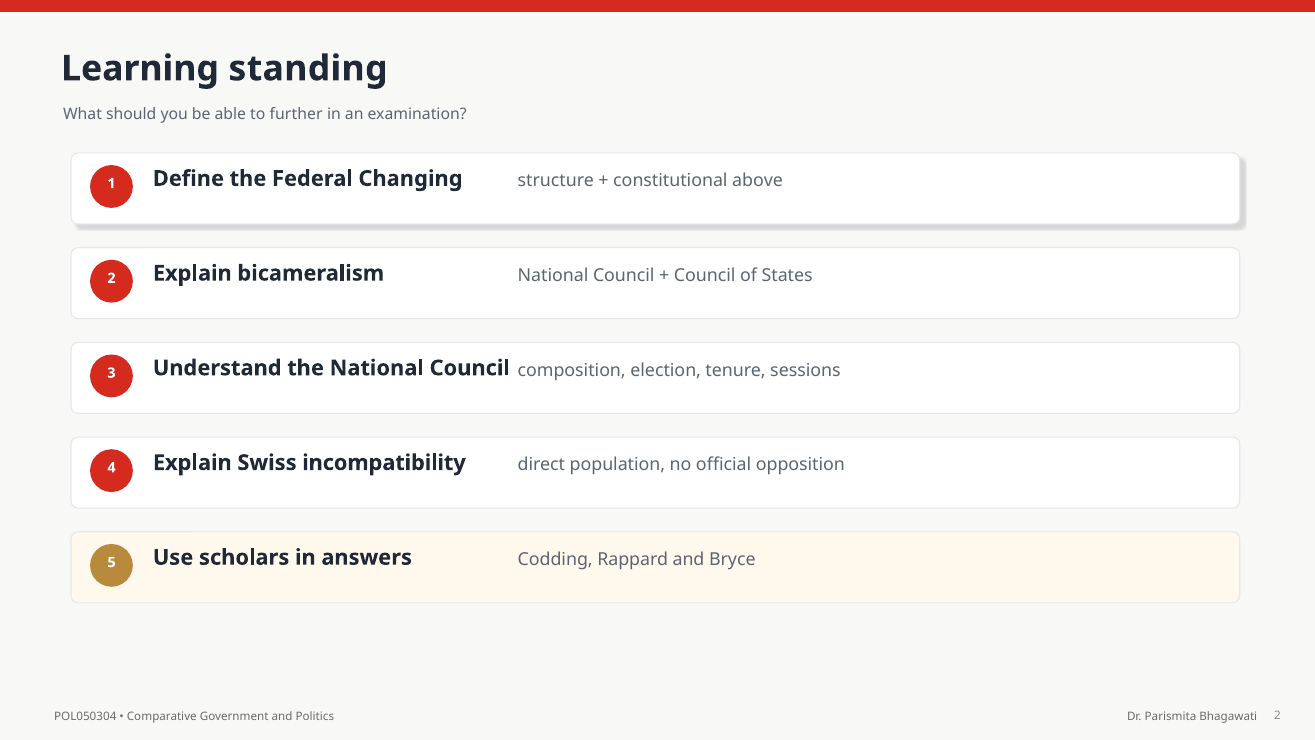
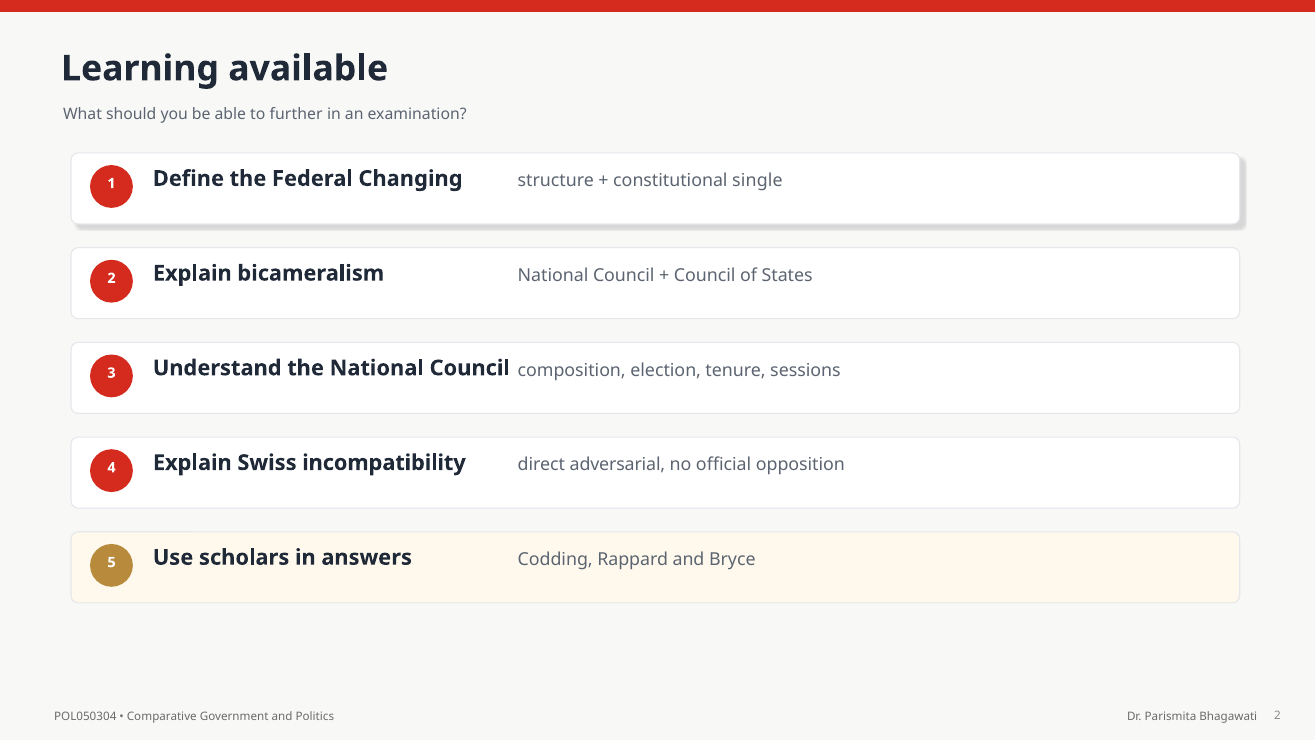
standing: standing -> available (308, 69)
above: above -> single (757, 181)
population: population -> adversarial (617, 465)
